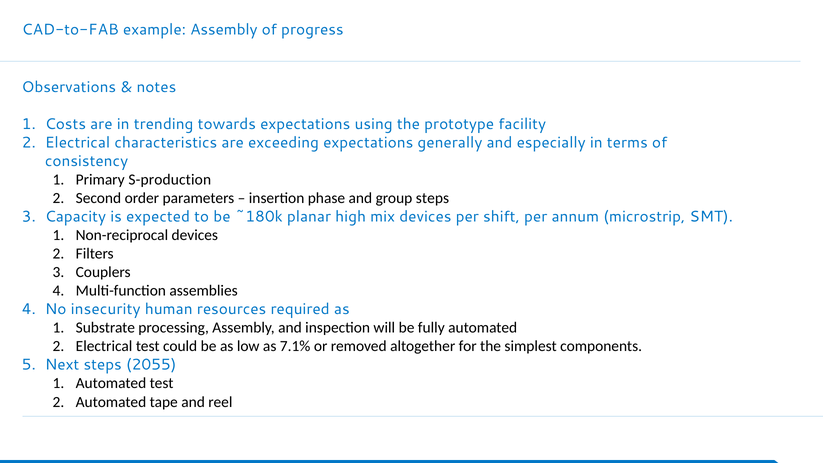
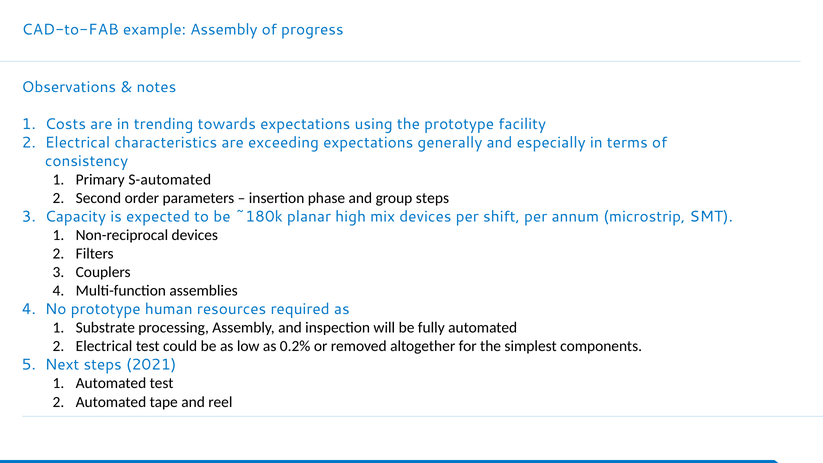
S-production: S-production -> S-automated (170, 180)
No insecurity: insecurity -> prototype (106, 309)
7.1%: 7.1% -> 0.2% (295, 346)
2055: 2055 -> 2021 (151, 365)
